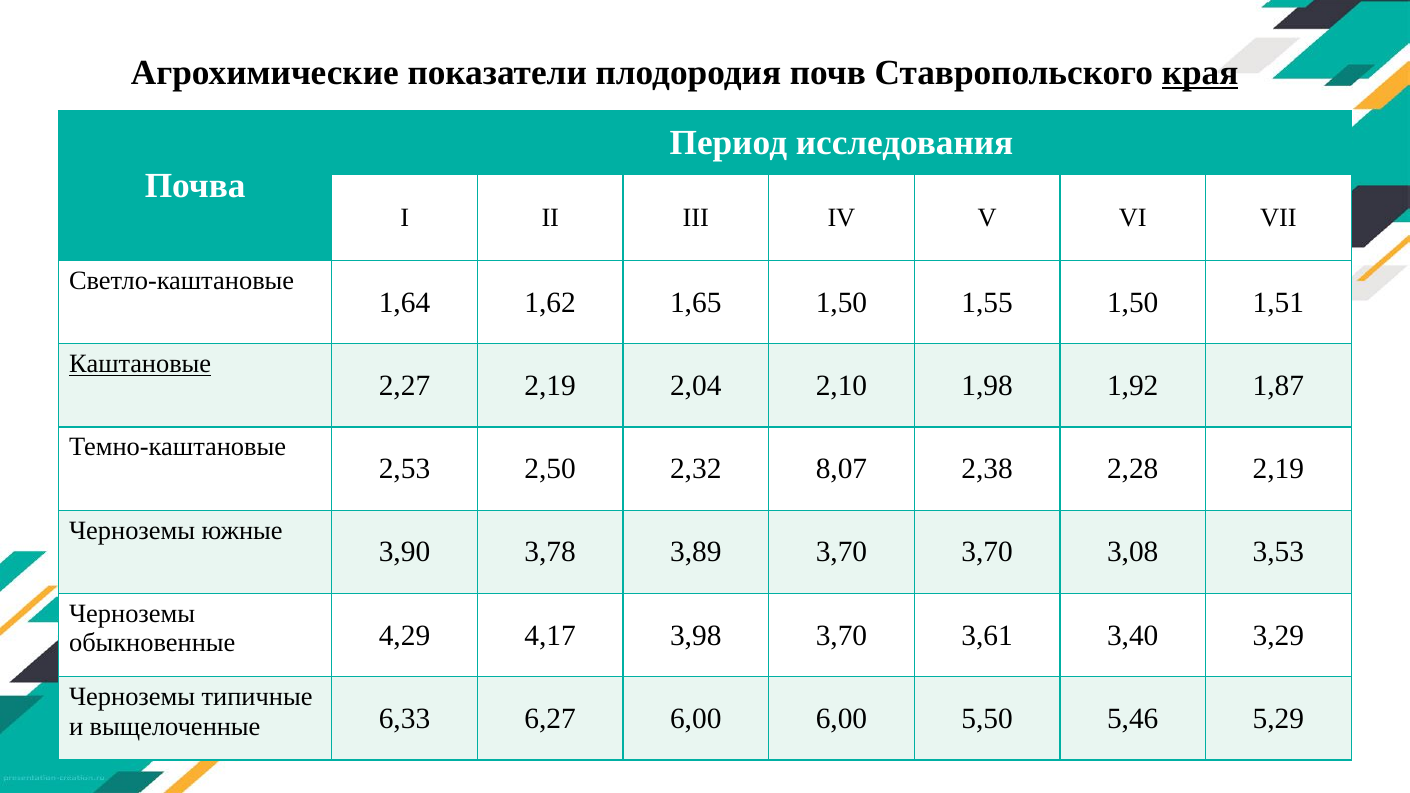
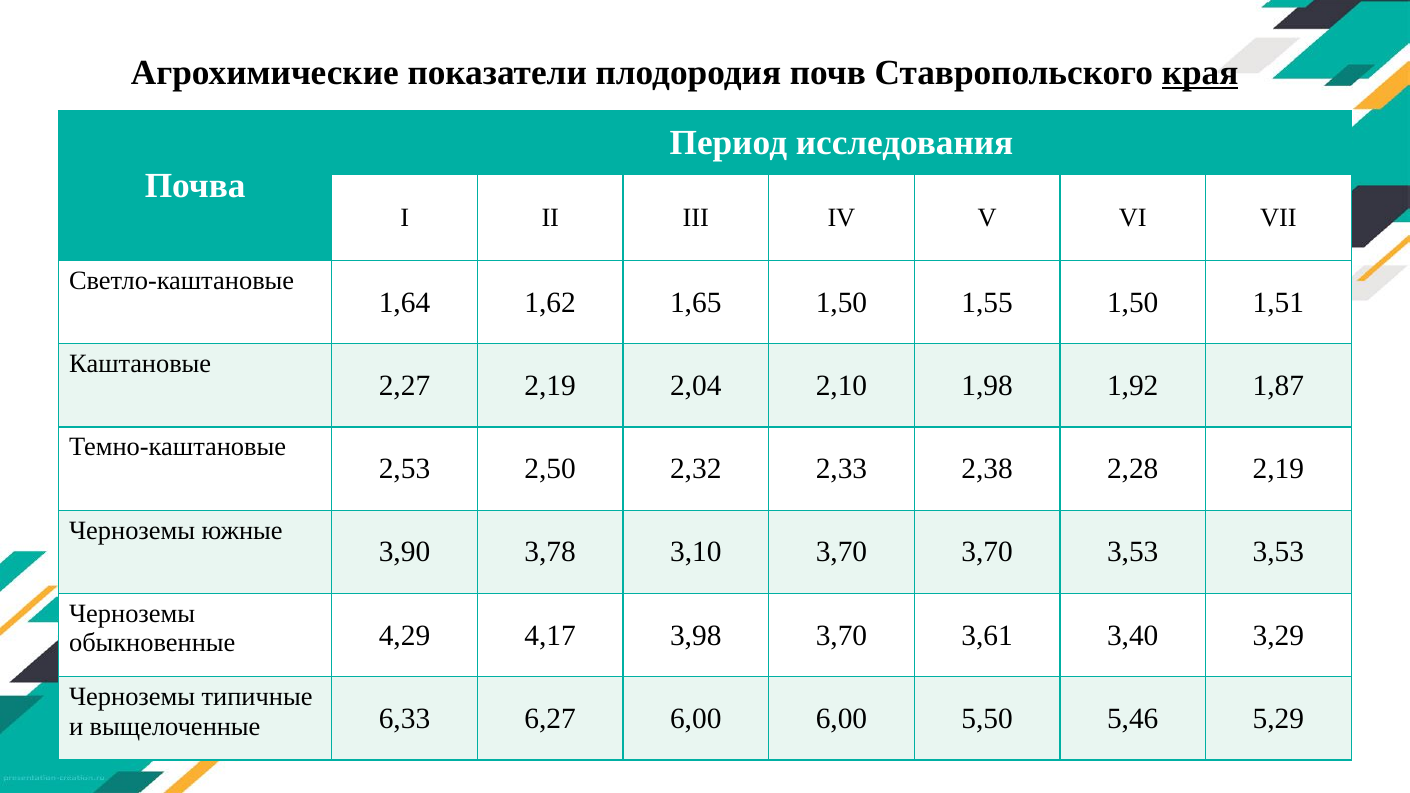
Каштановые underline: present -> none (140, 364)
8,07: 8,07 -> 2,33 (841, 469)
3,89: 3,89 -> 3,10 (696, 552)
3,70 3,08: 3,08 -> 3,53 (1133, 552)
